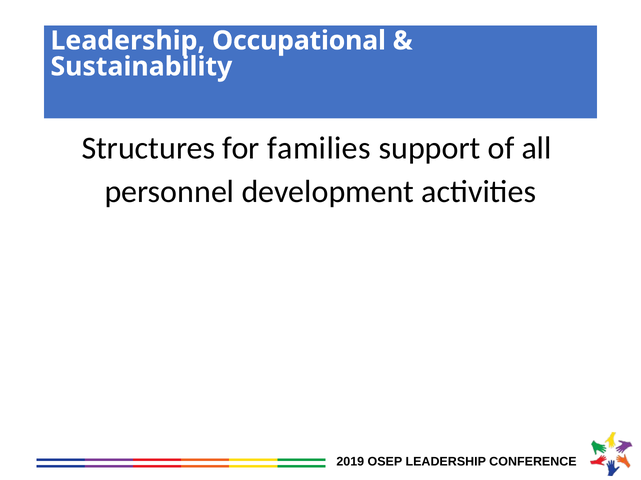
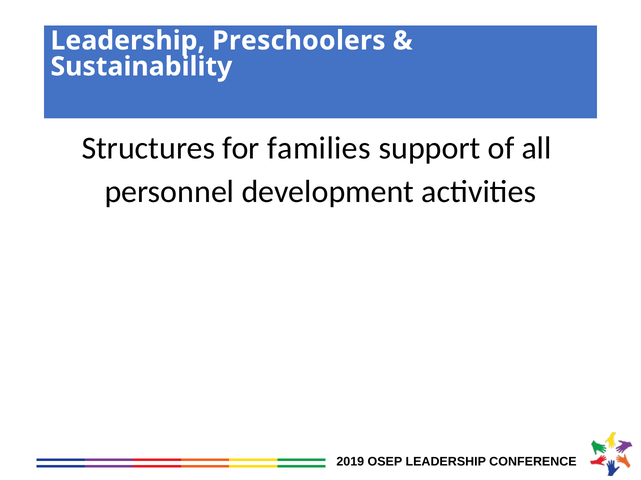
Occupational: Occupational -> Preschoolers (299, 41)
